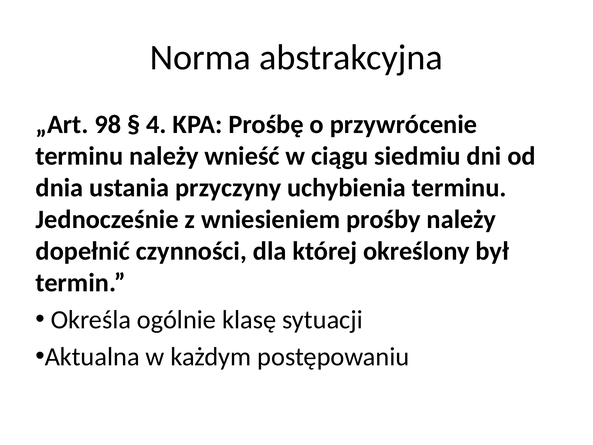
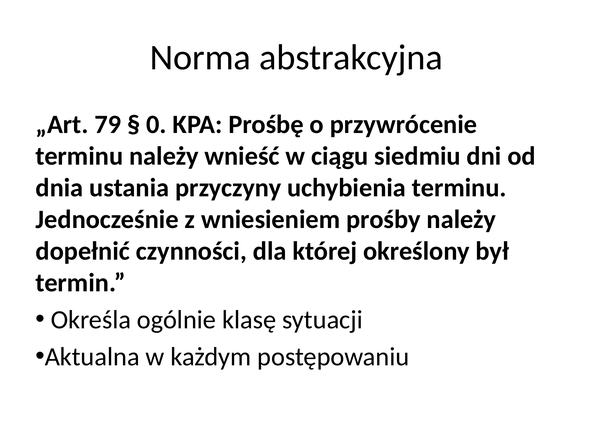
98: 98 -> 79 (108, 124)
4: 4 -> 0 (156, 124)
